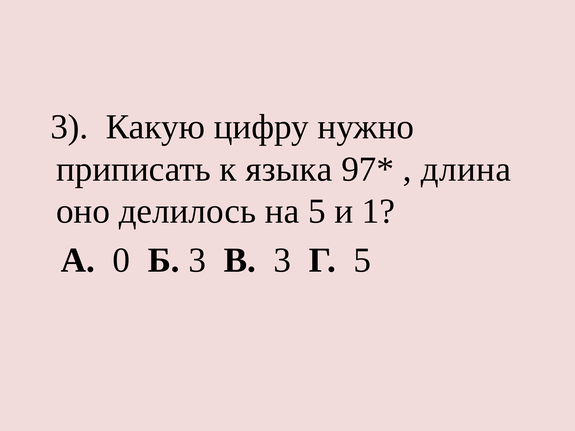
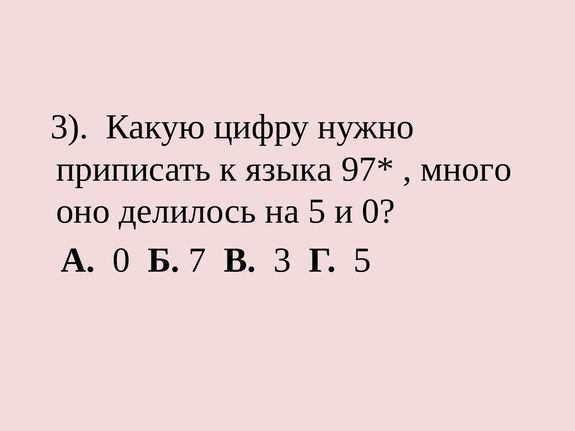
длина: длина -> много (466, 169)
и 1: 1 -> 0 (378, 211)
Б 3: 3 -> 7 (197, 261)
